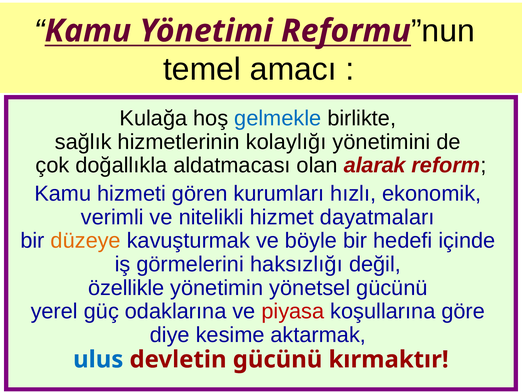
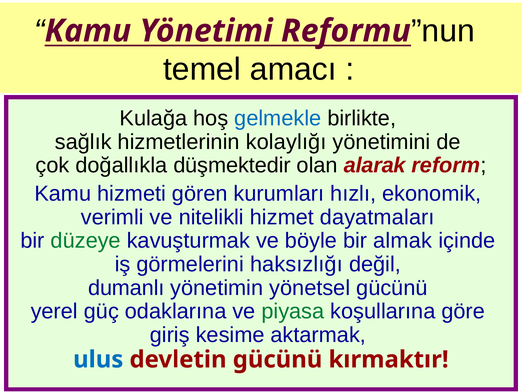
aldatmacası: aldatmacası -> düşmektedir (232, 165)
düzeye colour: orange -> green (86, 240)
hedefi: hedefi -> almak (403, 240)
özellikle: özellikle -> dumanlı (126, 287)
piyasa colour: red -> green (293, 311)
diye: diye -> giriş (170, 334)
